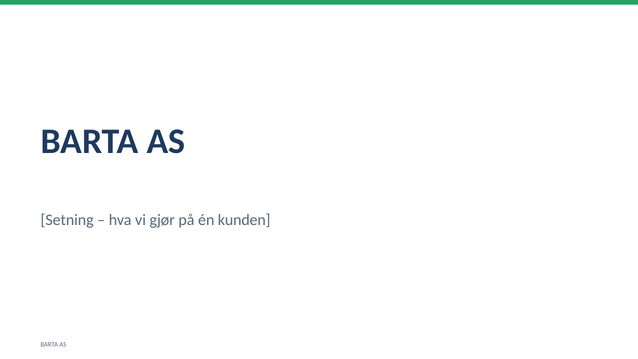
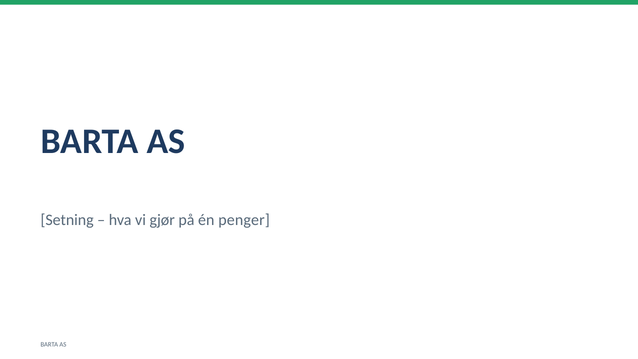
kunden: kunden -> penger (244, 220)
